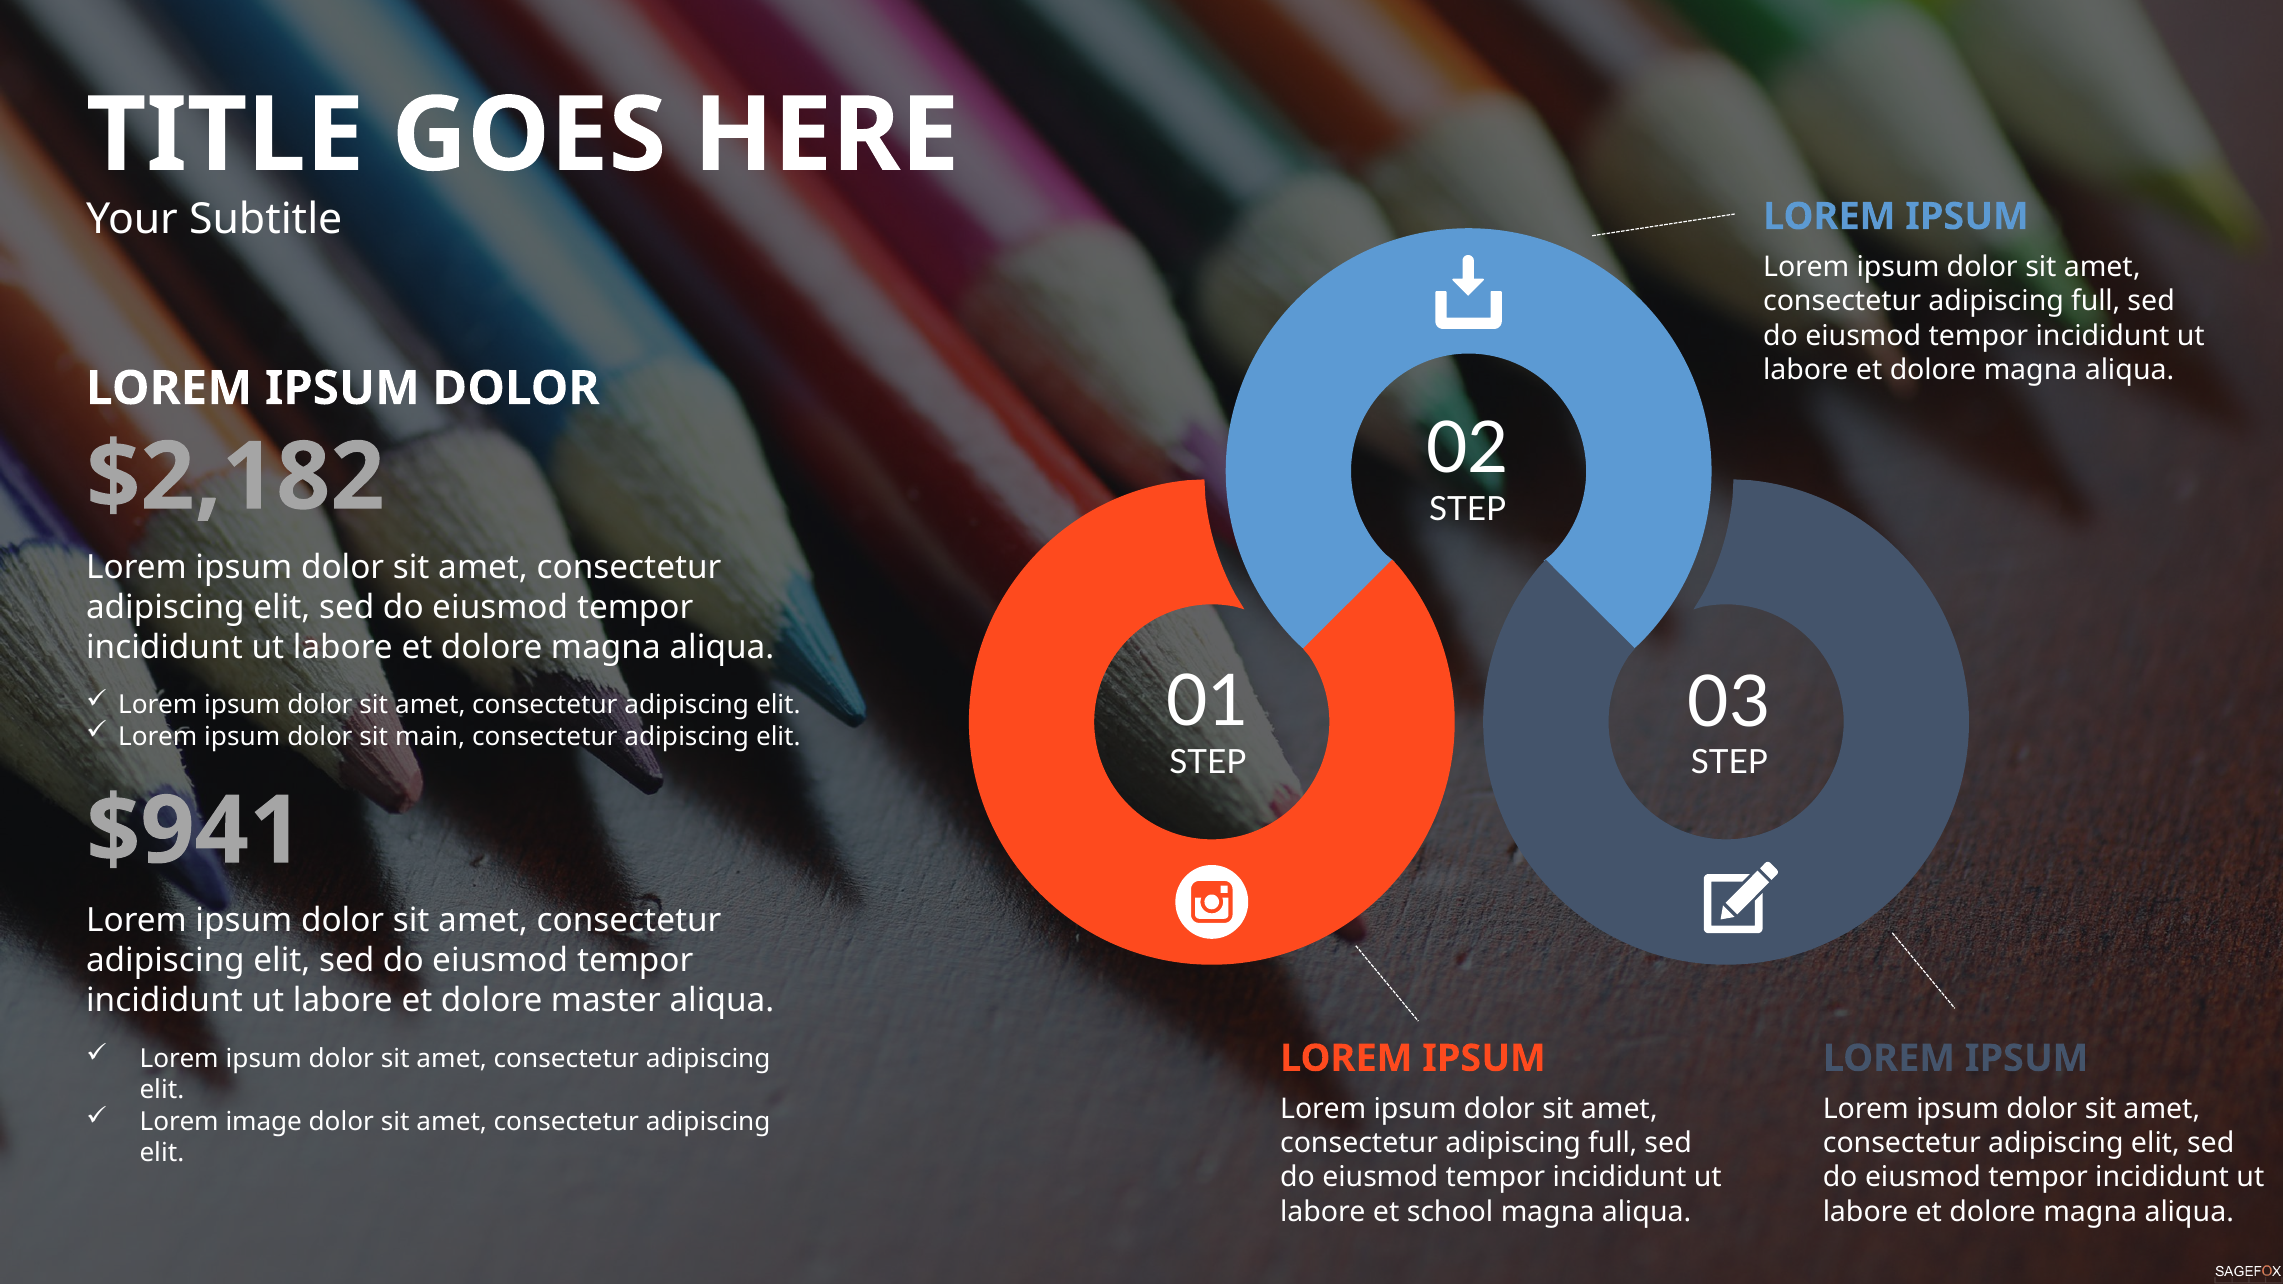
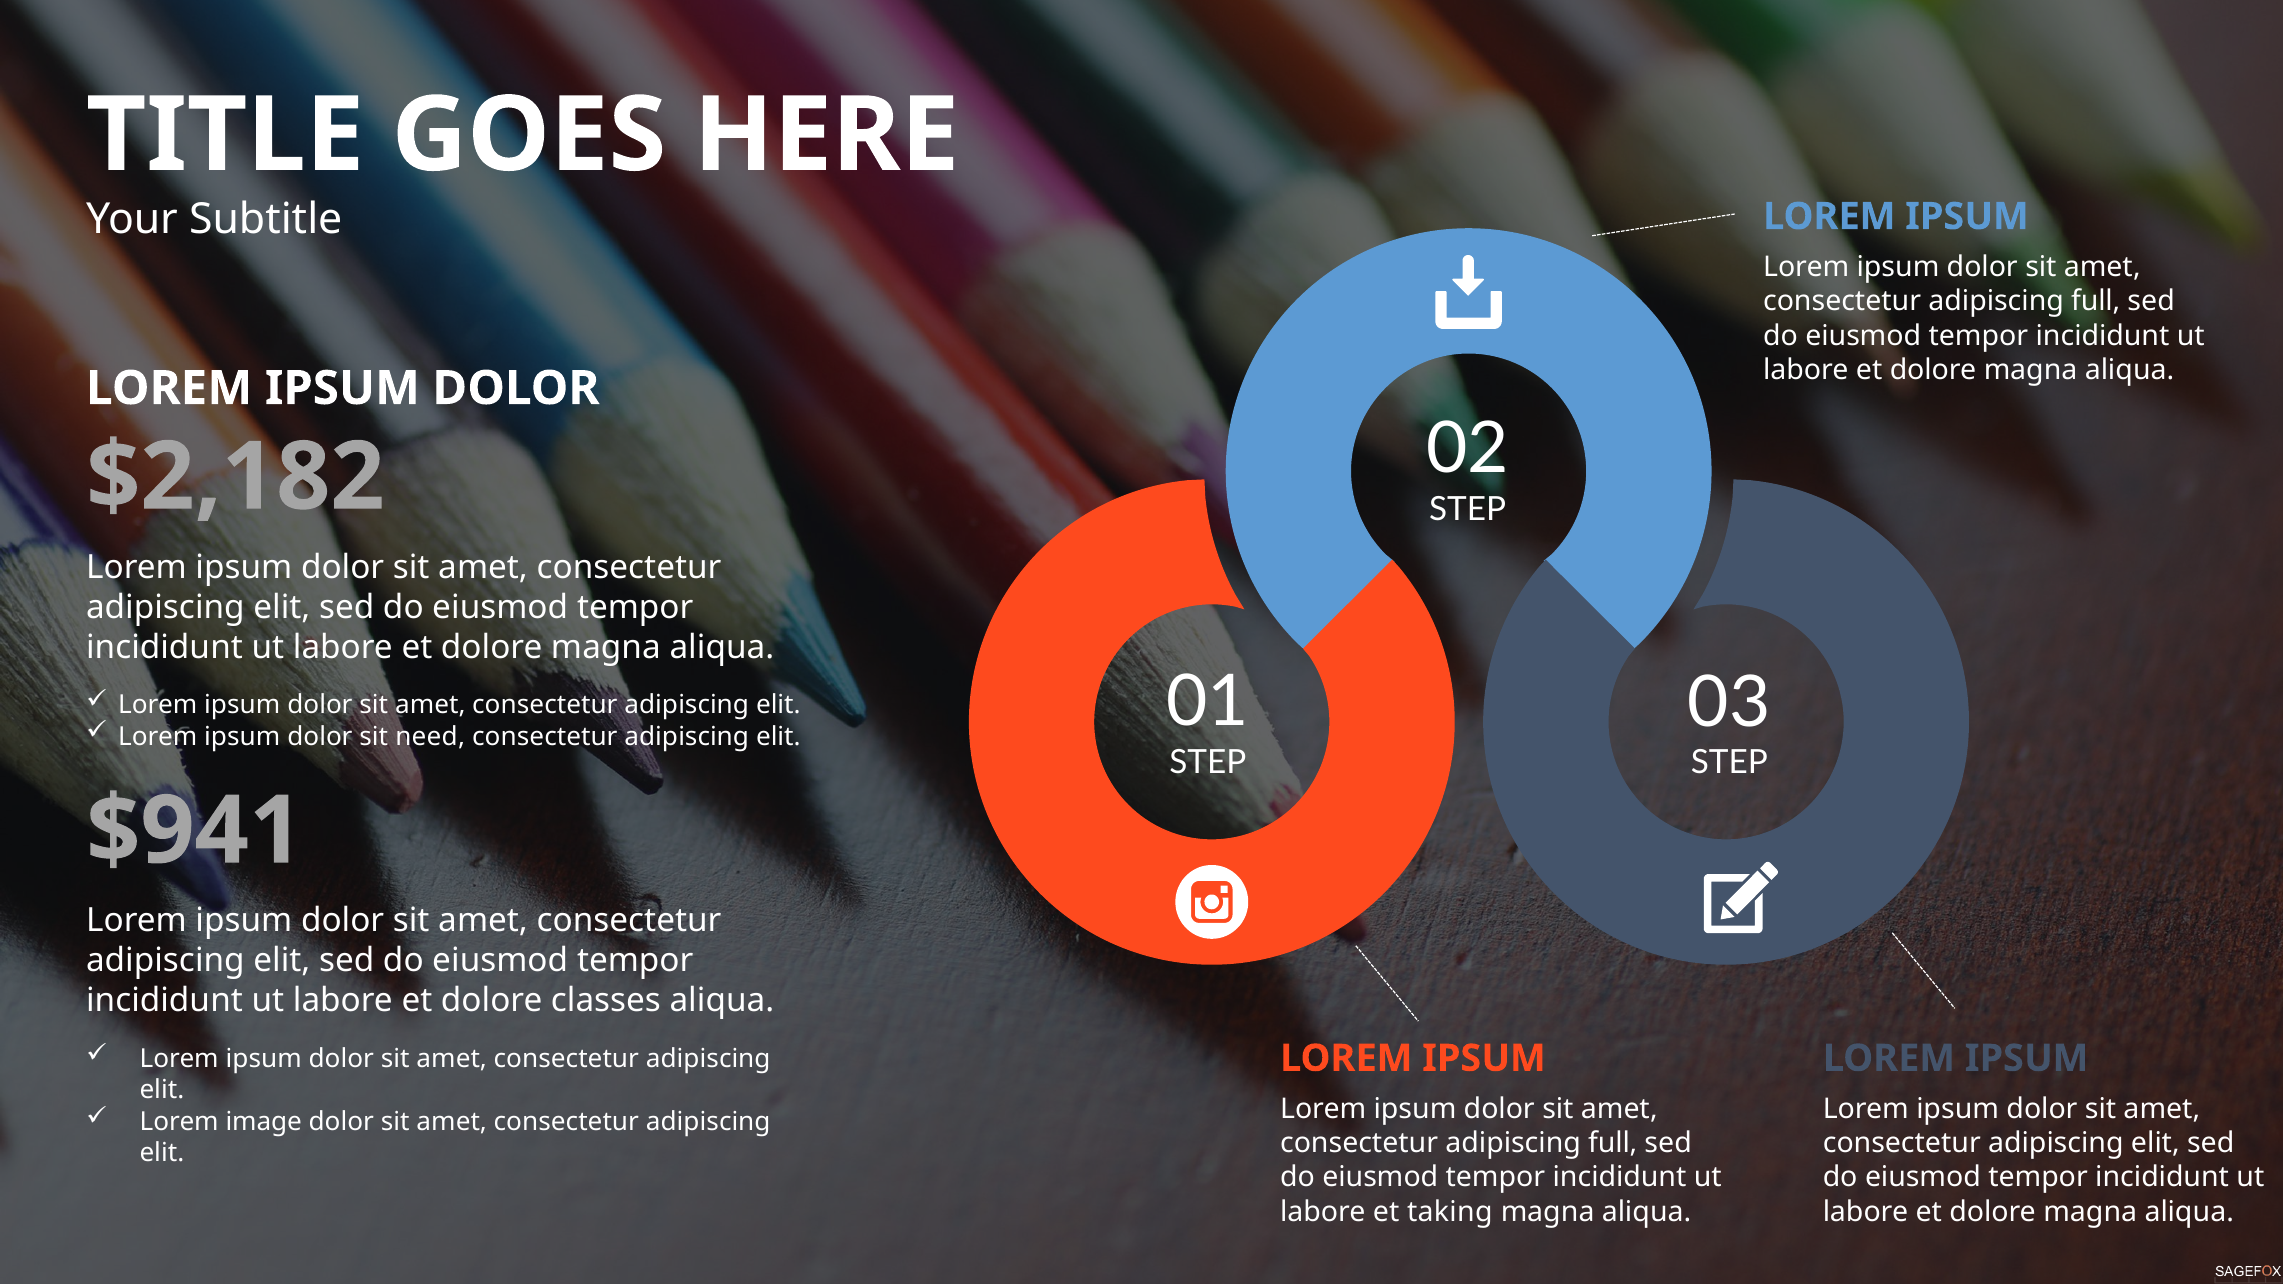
main: main -> need (430, 737)
master: master -> classes (606, 1001)
school: school -> taking (1450, 1212)
